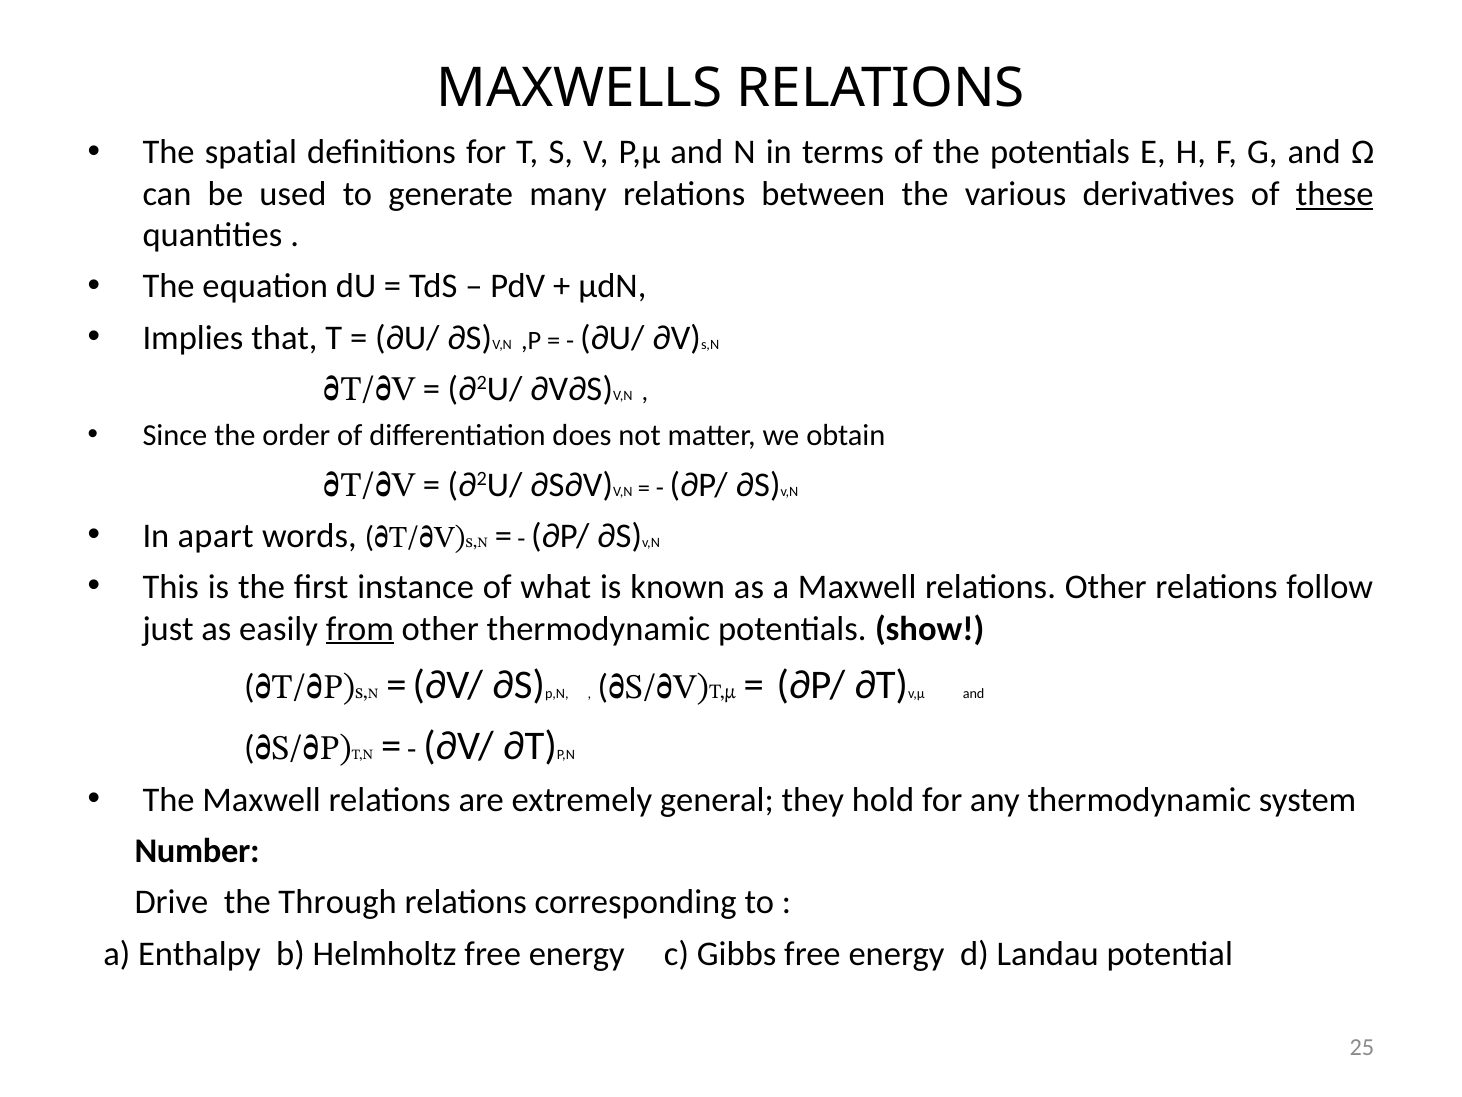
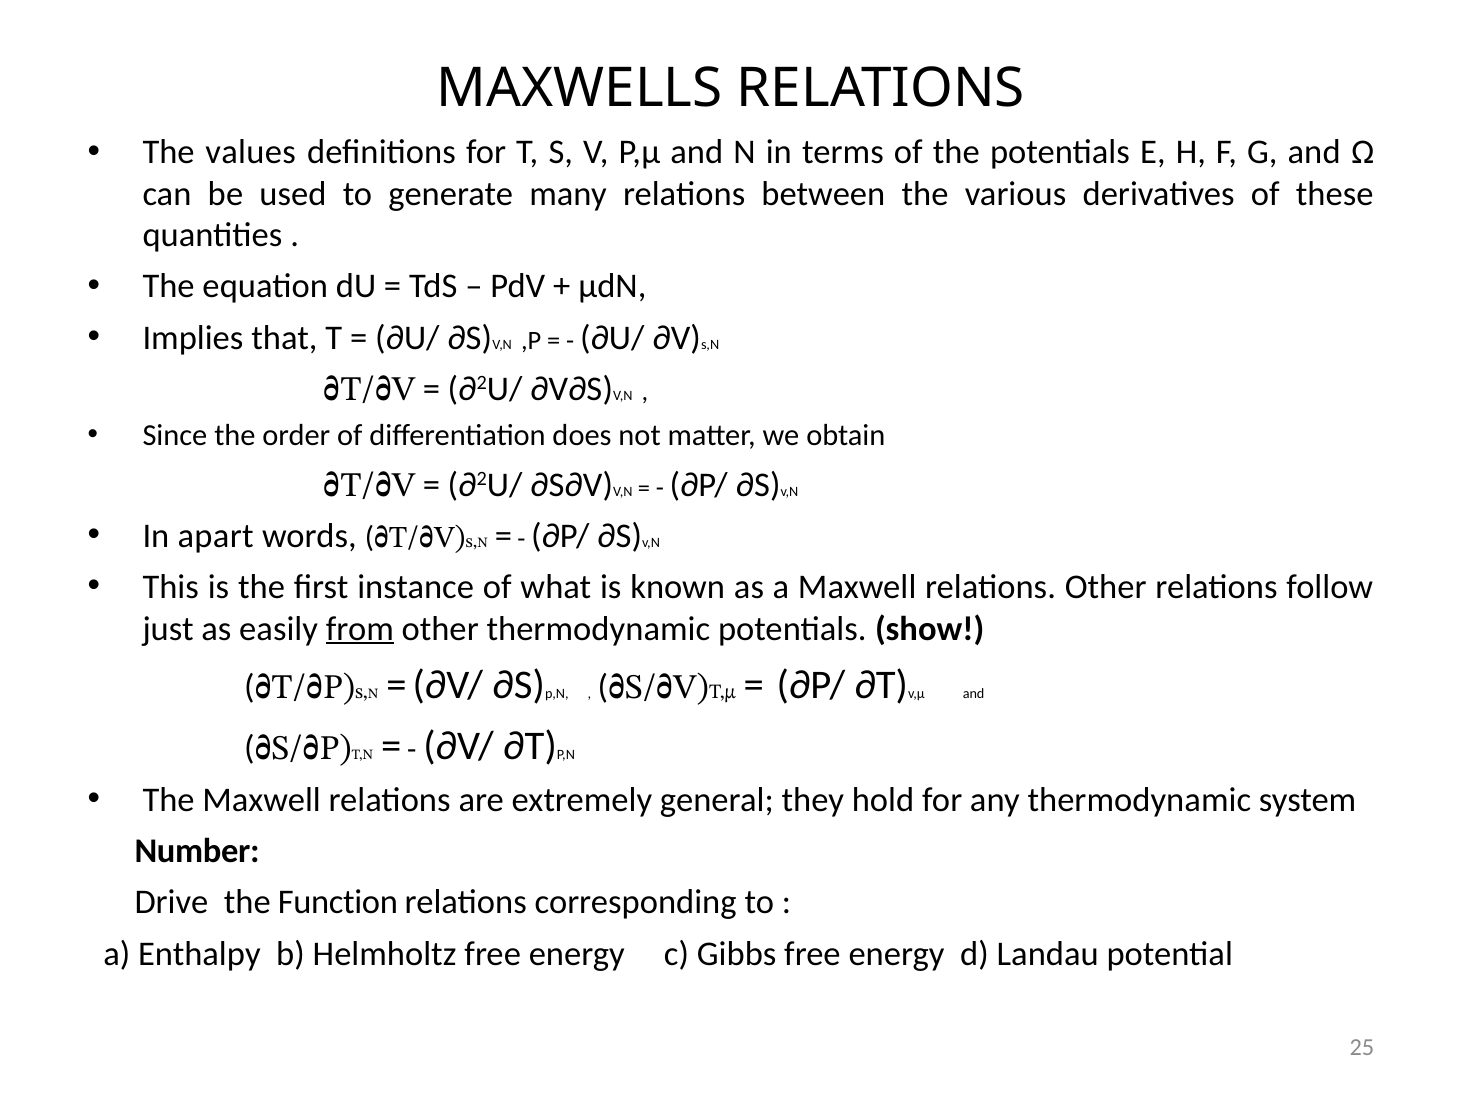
spatial: spatial -> values (251, 152)
these underline: present -> none (1335, 194)
Through: Through -> Function (338, 902)
